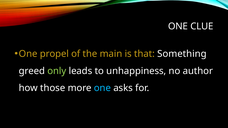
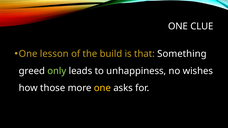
propel: propel -> lesson (54, 54)
main: main -> build (111, 54)
author: author -> wishes (198, 71)
one colour: light blue -> yellow (102, 88)
